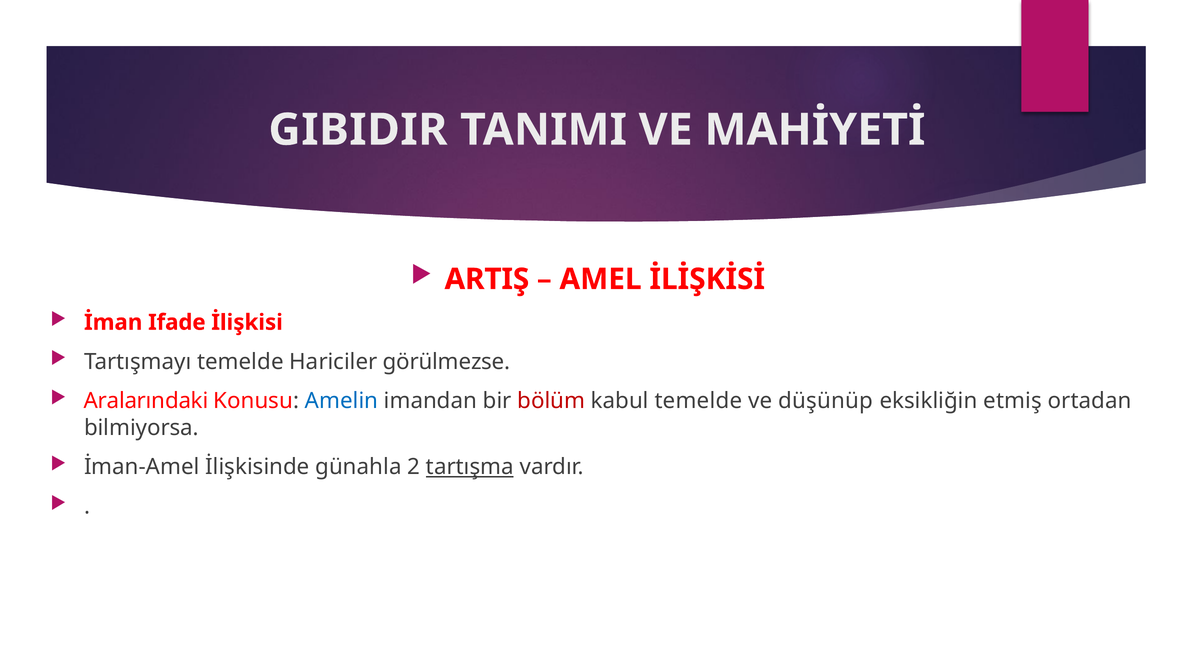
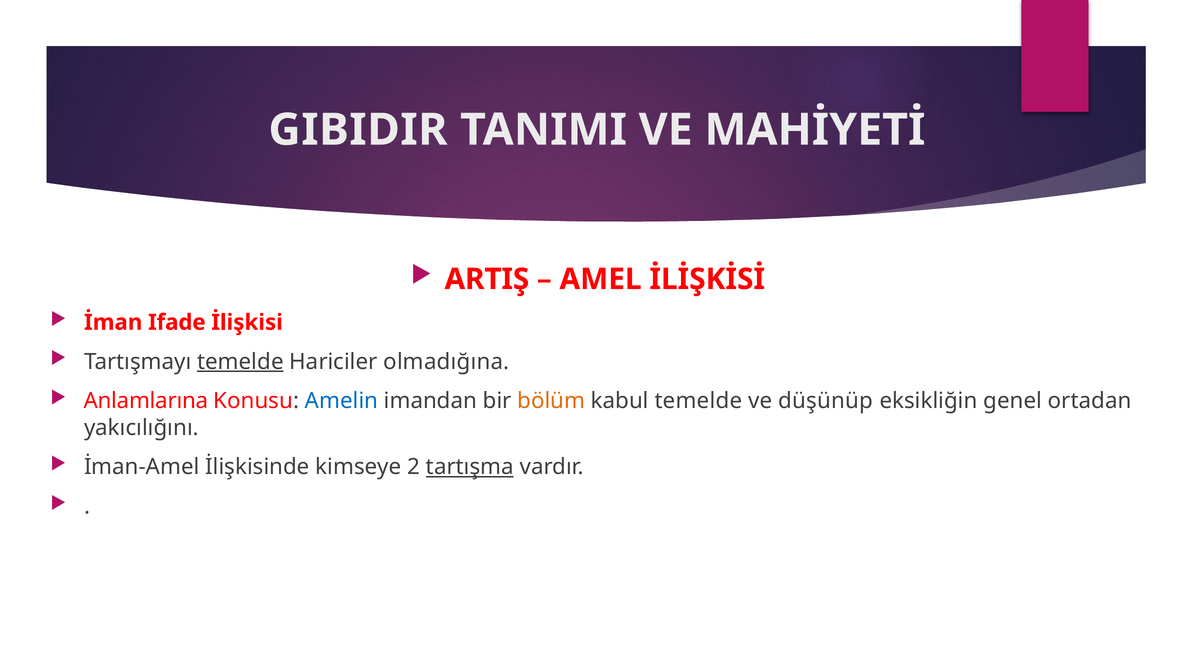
temelde underline: none -> present (240, 362)
görülmezse: görülmezse -> olmadığına (446, 362)
Aralarındaki: Aralarındaki -> Anlamlarına (146, 401)
bölüm colour: red -> orange (551, 401)
etmiş: etmiş -> genel (1013, 401)
bilmiyorsa: bilmiyorsa -> yakıcılığını (141, 428)
günahla: günahla -> kimseye (358, 467)
